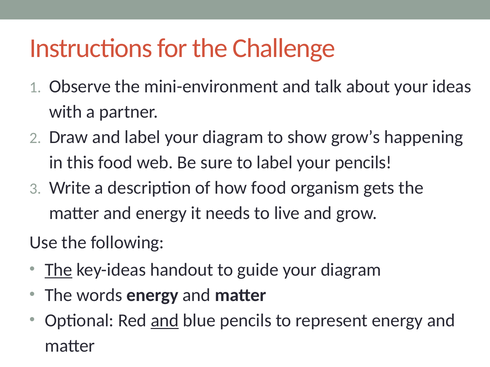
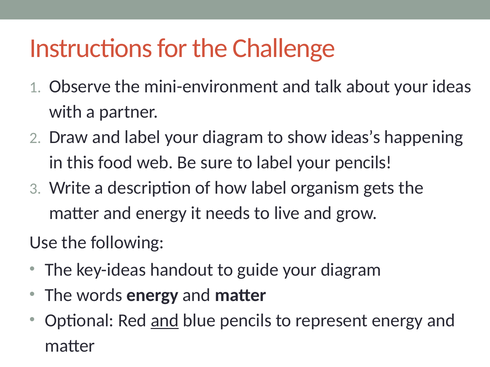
grow’s: grow’s -> ideas’s (356, 137)
how food: food -> label (269, 188)
The underline: present -> none (59, 270)
